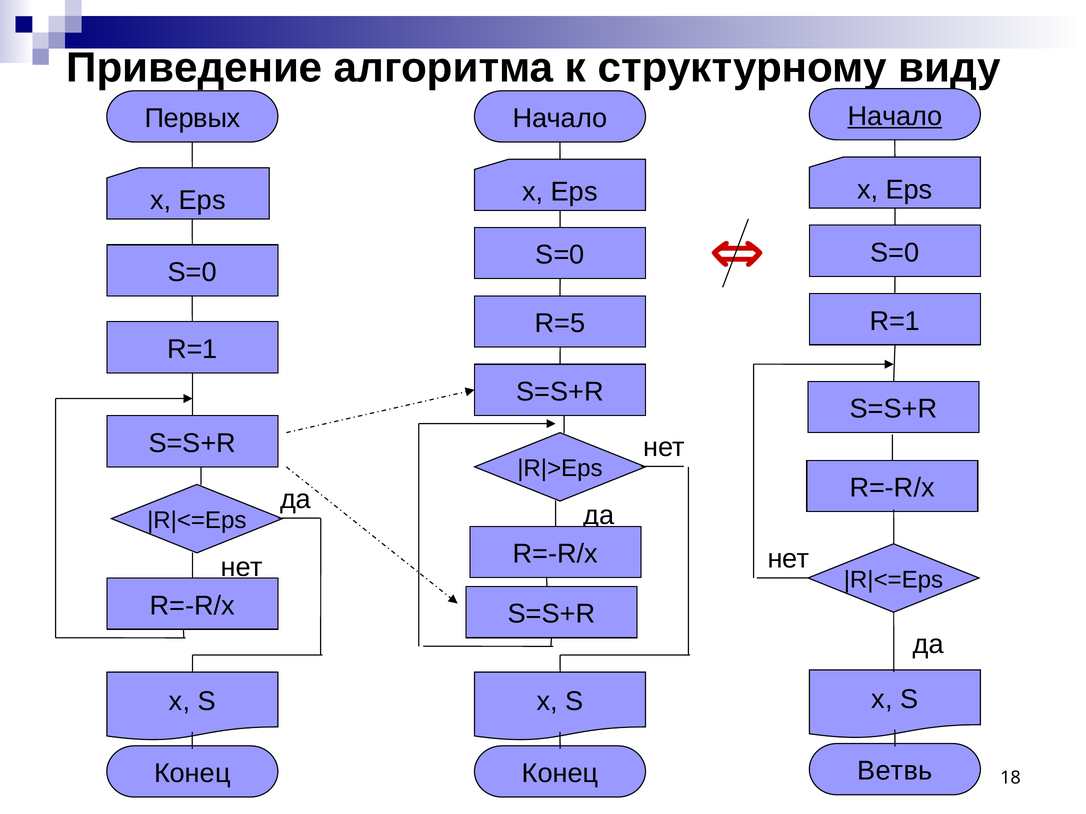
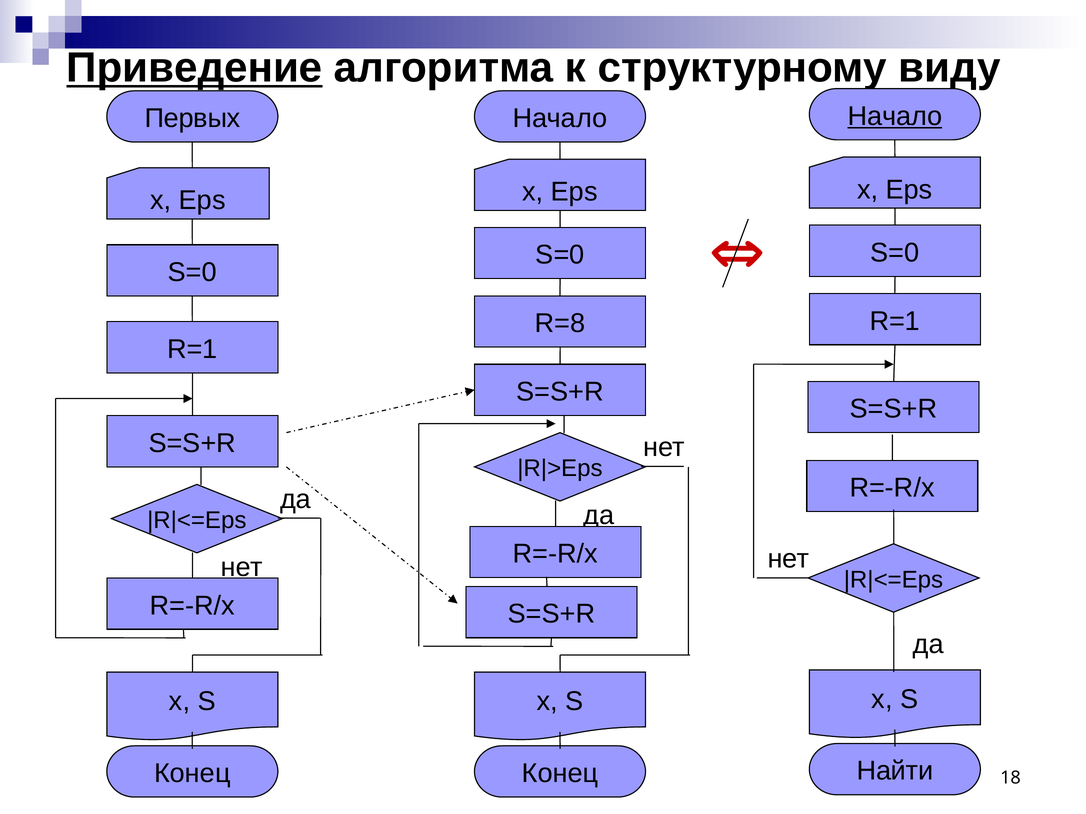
Приведение underline: none -> present (194, 68)
R=5: R=5 -> R=8 (560, 324)
Ветвь: Ветвь -> Найти (895, 772)
